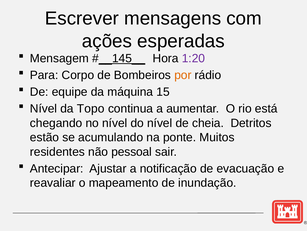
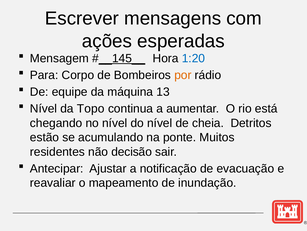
1:20 colour: purple -> blue (193, 58)
15: 15 -> 13 (163, 92)
pessoal: pessoal -> decisão (132, 151)
